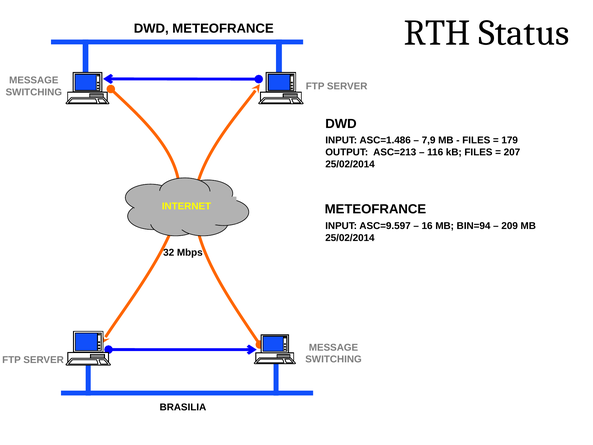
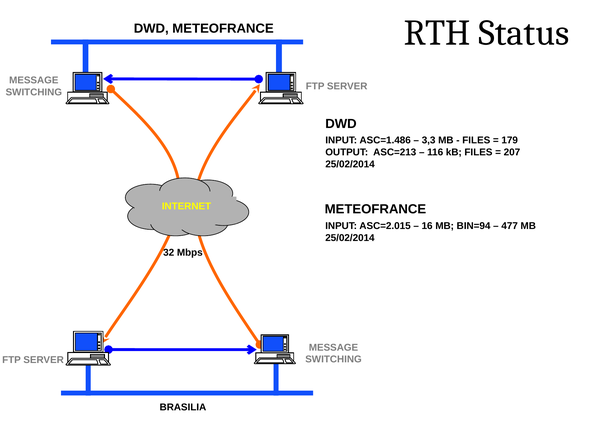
7,9: 7,9 -> 3,3 (429, 140)
ASC=9.597: ASC=9.597 -> ASC=2.015 (385, 226)
209: 209 -> 477 (510, 226)
